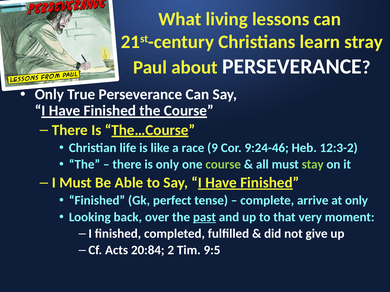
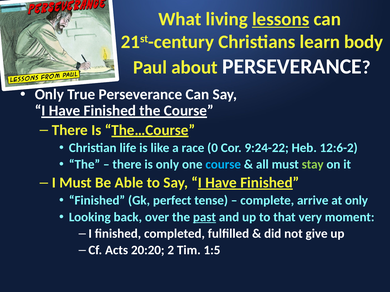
lessons underline: none -> present (281, 19)
stray: stray -> body (364, 42)
9: 9 -> 0 (213, 148)
9:24-46: 9:24-46 -> 9:24-22 (267, 148)
12:3-2: 12:3-2 -> 12:6-2 (339, 148)
course colour: light green -> light blue (223, 165)
20:84: 20:84 -> 20:20 (148, 251)
9:5: 9:5 -> 1:5 (212, 251)
